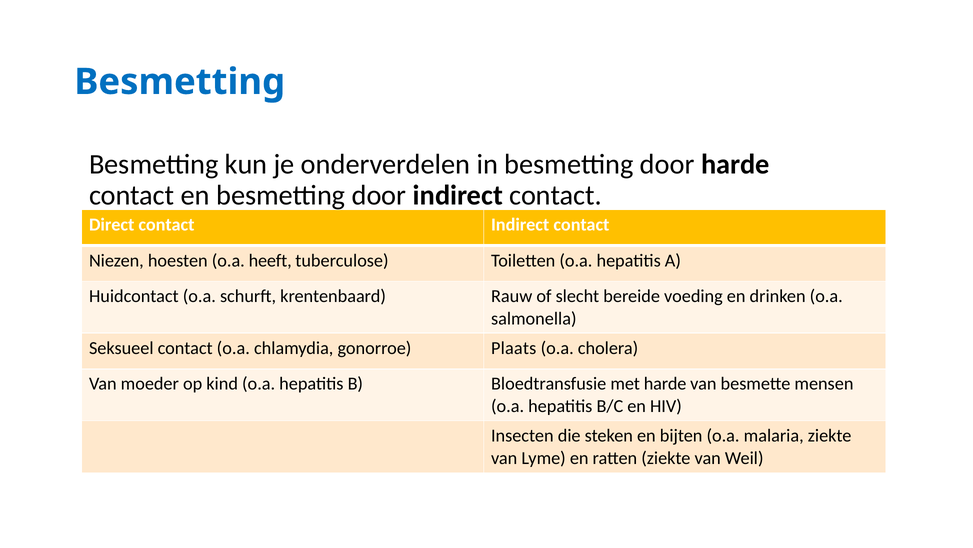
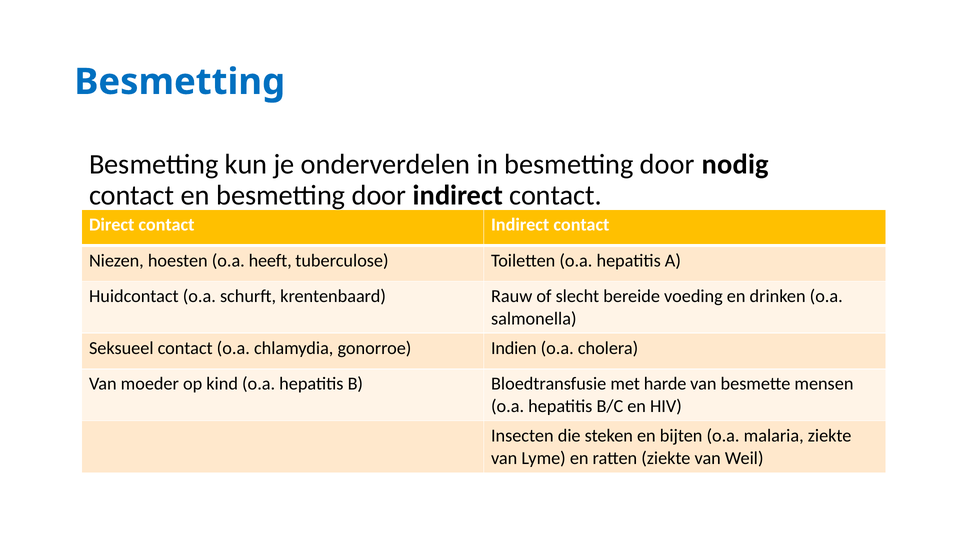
door harde: harde -> nodig (735, 164)
Plaats: Plaats -> Indien (514, 348)
